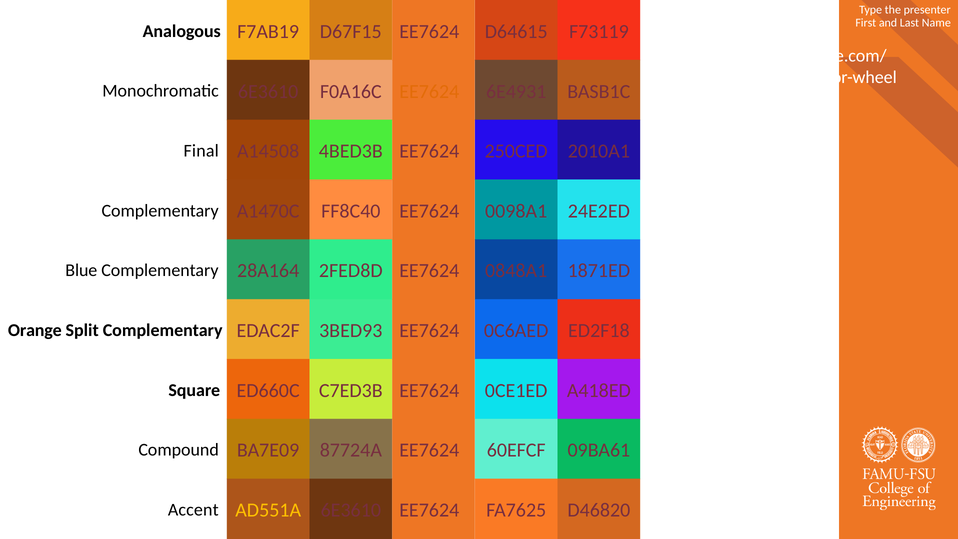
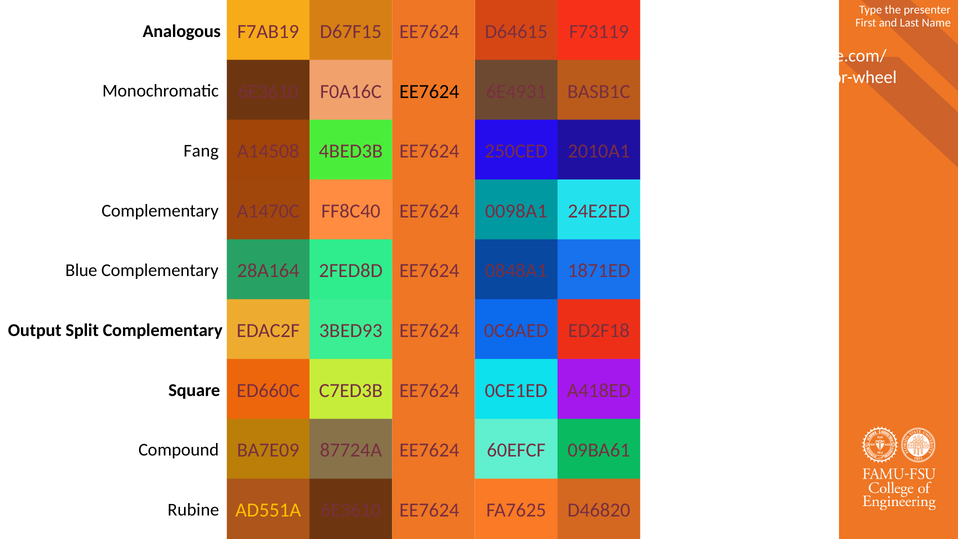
EE7624 colour: orange -> black (429, 91)
Final: Final -> Fang (201, 151)
Orange: Orange -> Output (35, 330)
Accent: Accent -> Rubine (193, 510)
